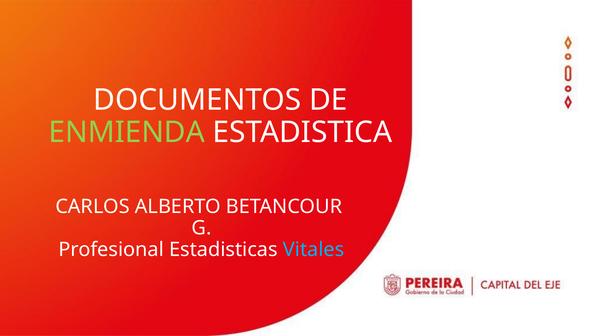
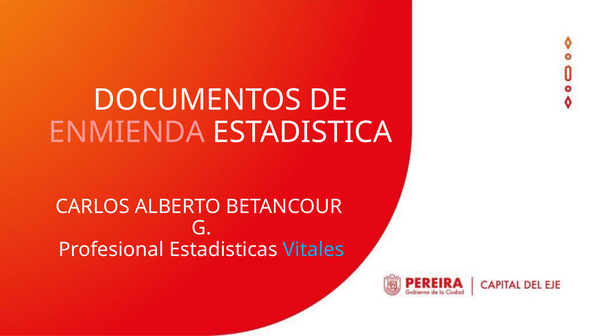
ENMIENDA colour: light green -> pink (127, 132)
